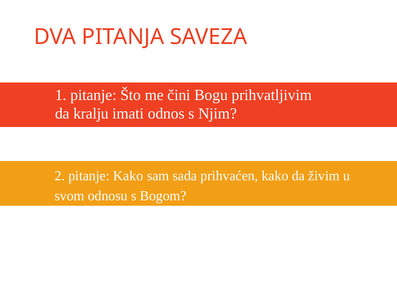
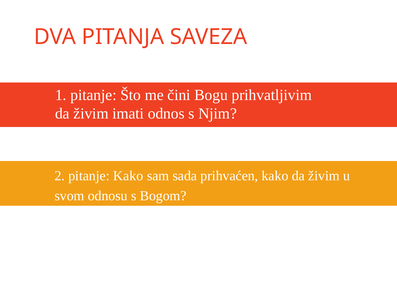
kralju: kralju -> živim (91, 113)
